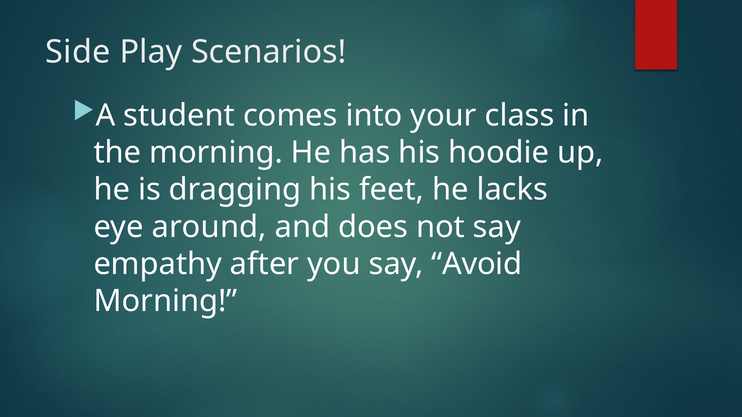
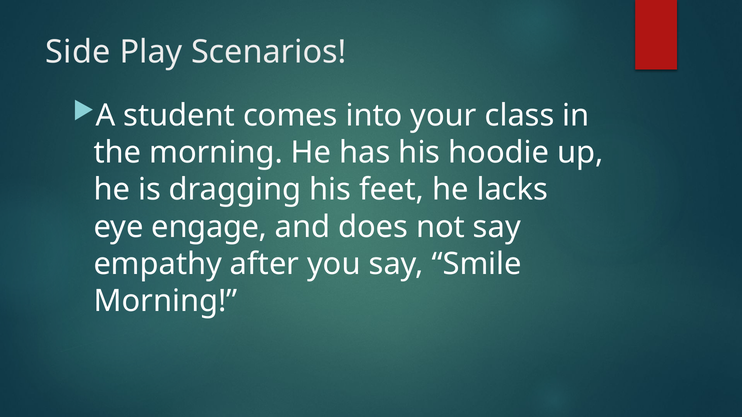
around: around -> engage (209, 227)
Avoid: Avoid -> Smile (477, 264)
